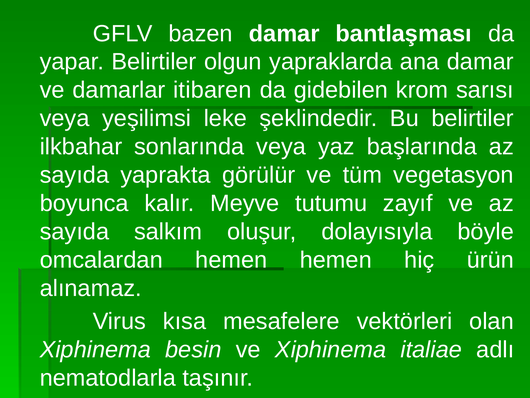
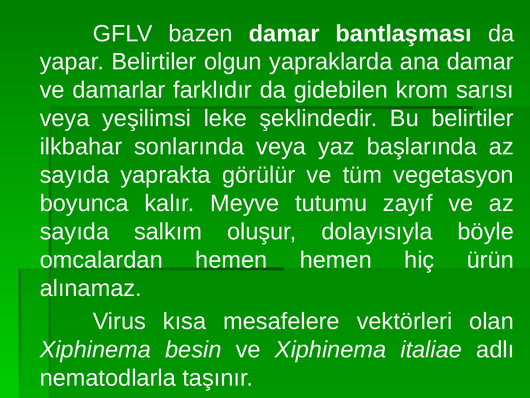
itibaren: itibaren -> farklıdır (213, 90)
